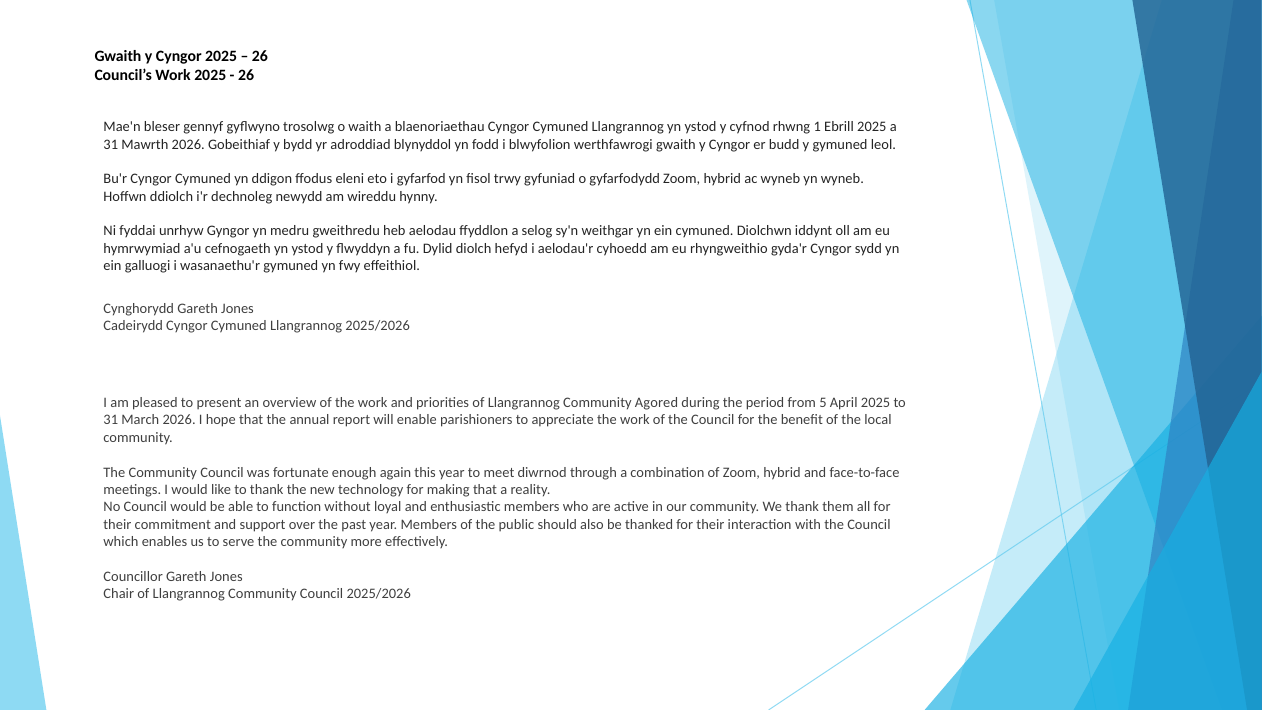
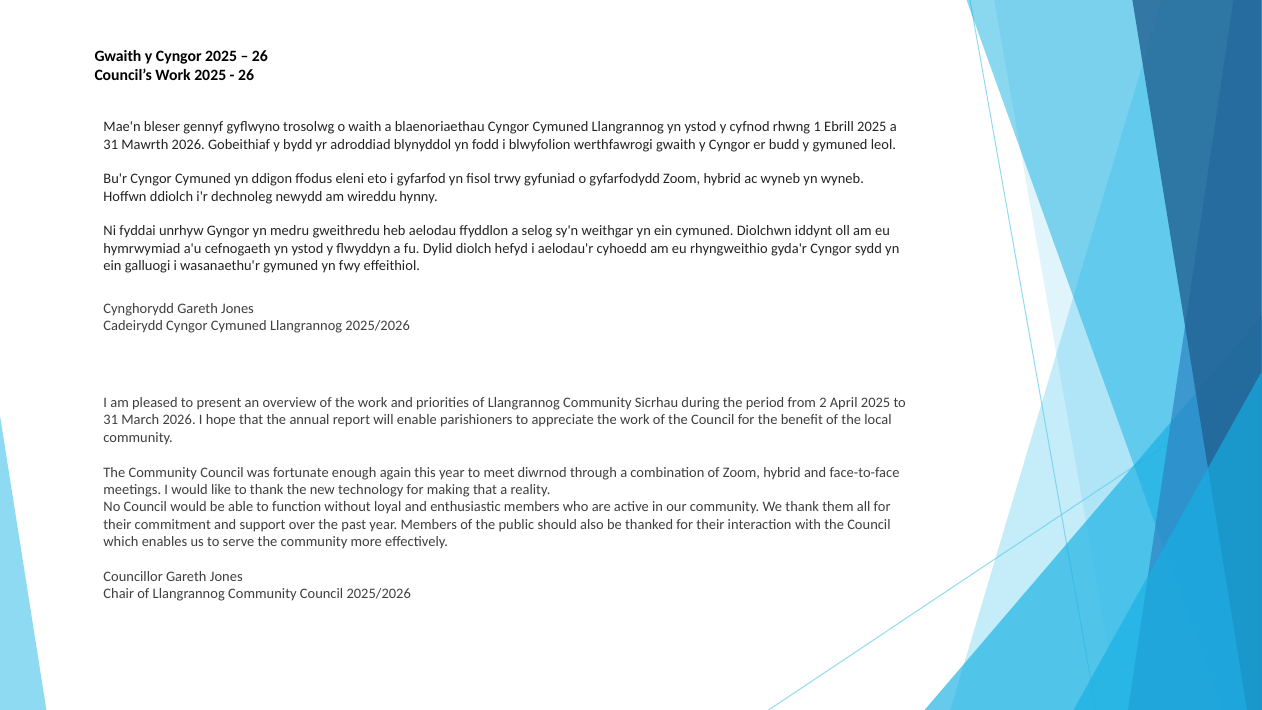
Agored: Agored -> Sicrhau (657, 403)
5: 5 -> 2 (823, 403)
